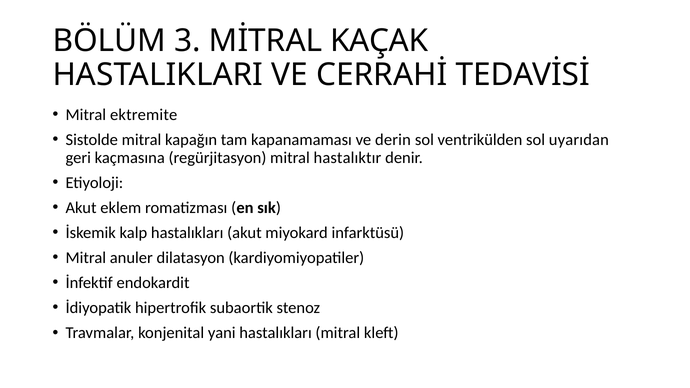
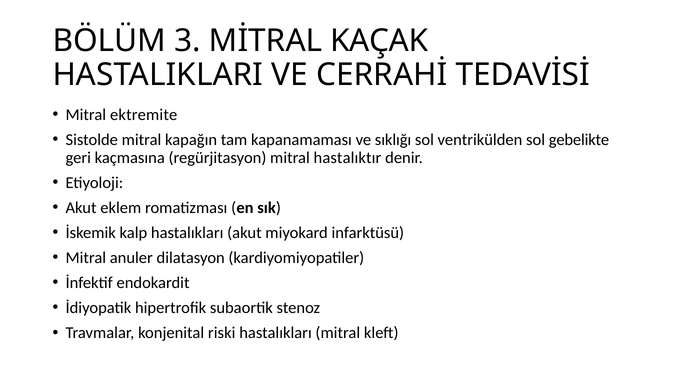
derin: derin -> sıklığı (393, 140)
uyarıdan: uyarıdan -> gebelikte (579, 140)
yani: yani -> riski (222, 333)
